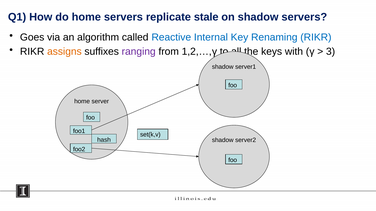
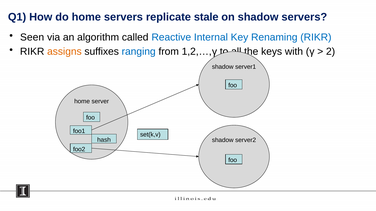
Goes: Goes -> Seen (32, 37)
ranging colour: purple -> blue (139, 52)
3: 3 -> 2 (331, 52)
